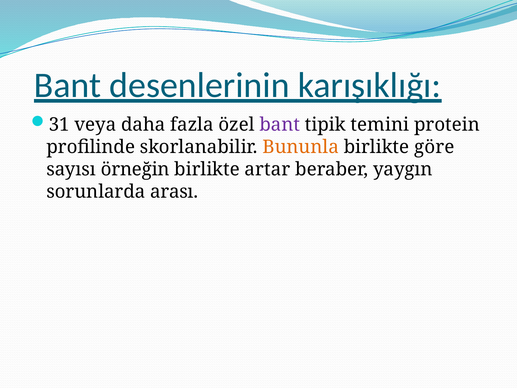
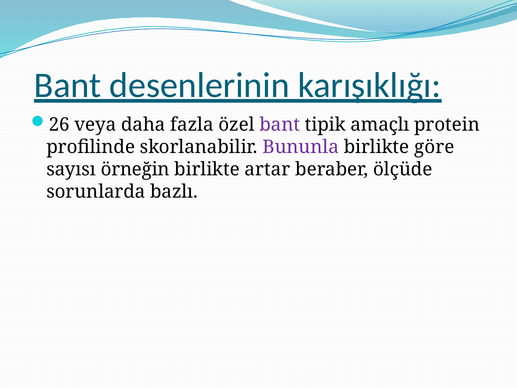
31: 31 -> 26 (59, 124)
temini: temini -> amaçlı (380, 124)
Bununla colour: orange -> purple (301, 147)
yaygın: yaygın -> ölçüde (403, 169)
arası: arası -> bazlı (174, 192)
